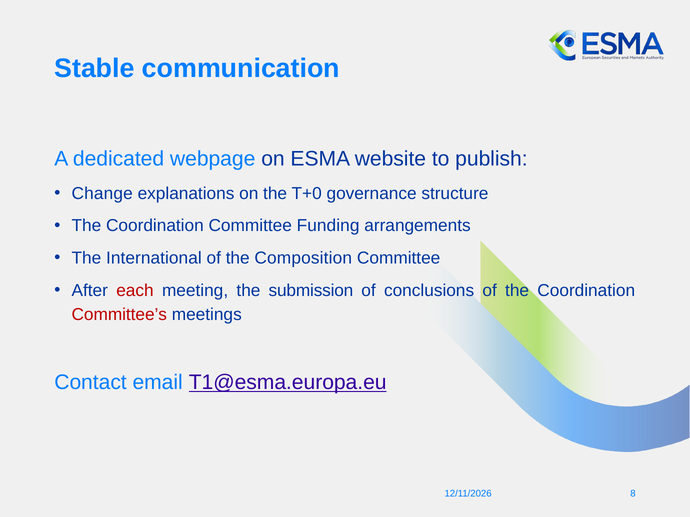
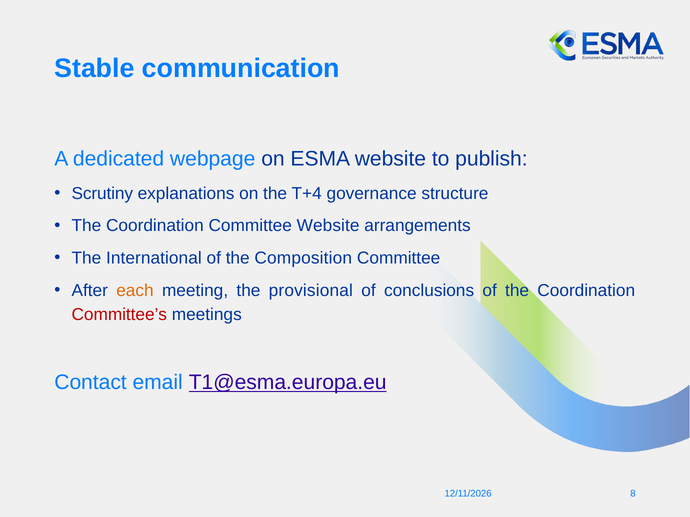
Change: Change -> Scrutiny (102, 194)
T+0: T+0 -> T+4 (307, 194)
Committee Funding: Funding -> Website (328, 226)
each colour: red -> orange (135, 291)
submission: submission -> provisional (311, 291)
